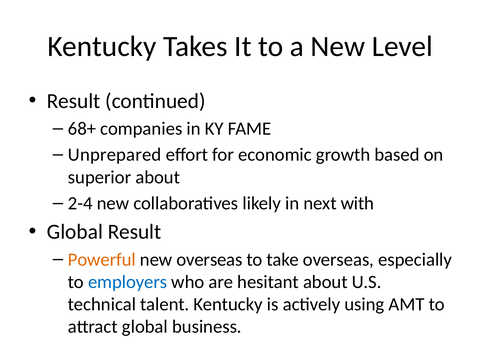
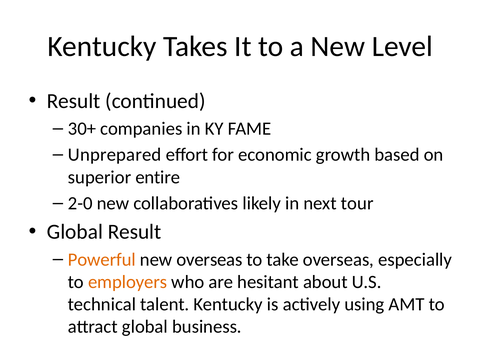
68+: 68+ -> 30+ (82, 129)
superior about: about -> entire (158, 177)
2-4: 2-4 -> 2-0 (80, 203)
with: with -> tour (357, 203)
employers colour: blue -> orange (128, 282)
